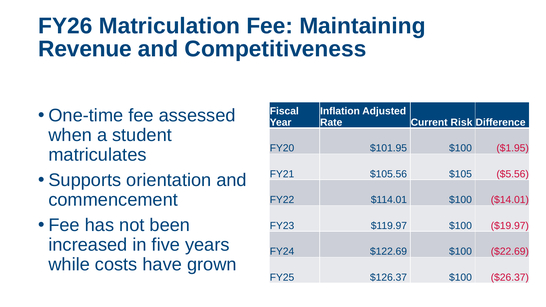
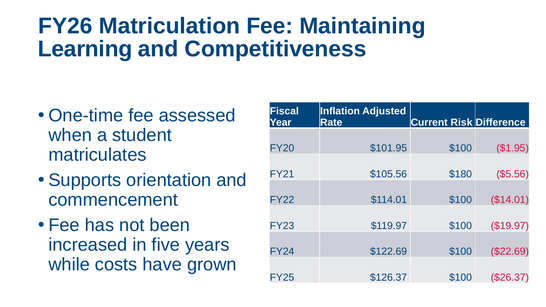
Revenue: Revenue -> Learning (85, 49)
$105: $105 -> $180 (461, 174)
